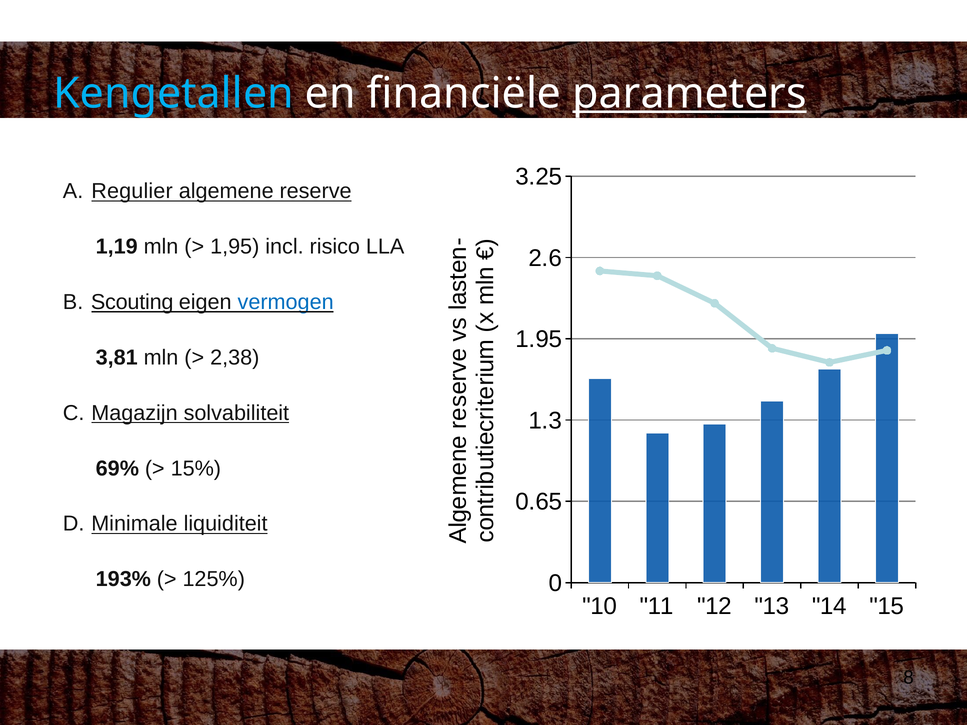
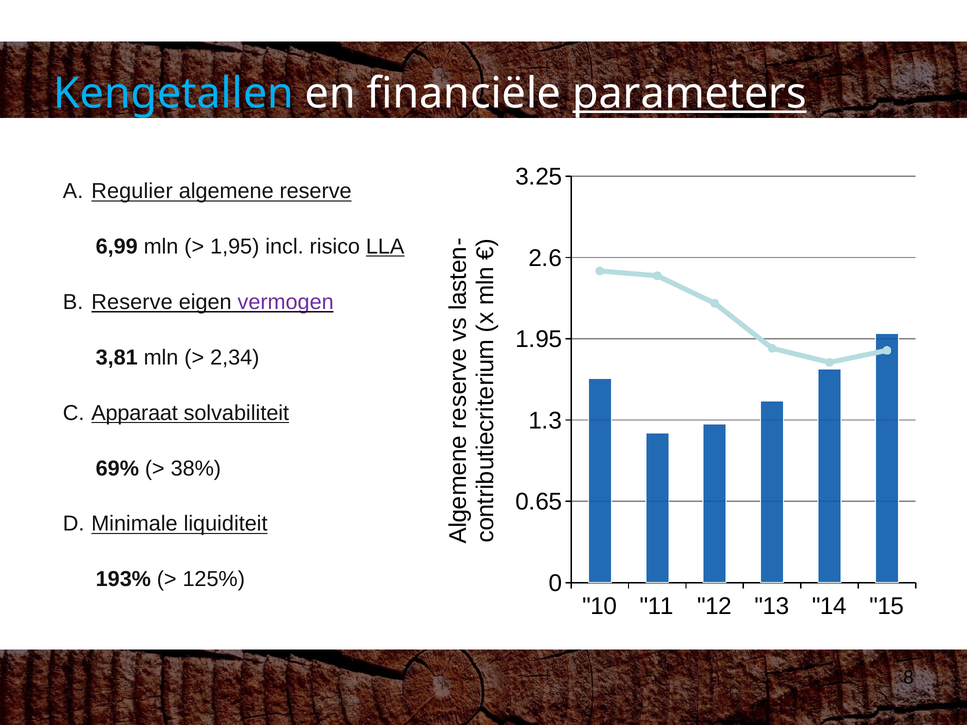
1,19: 1,19 -> 6,99 (117, 247)
LLA underline: none -> present (385, 247)
Scouting: Scouting -> Reserve (132, 302)
vermogen colour: blue -> purple (286, 302)
2,38: 2,38 -> 2,34 (235, 358)
Magazijn: Magazijn -> Apparaat (135, 413)
15%: 15% -> 38% (196, 469)
